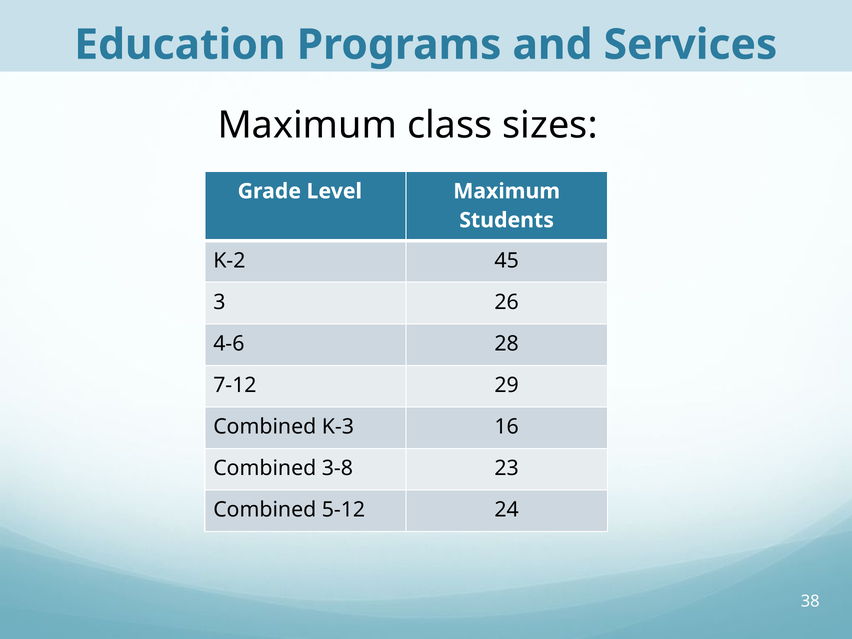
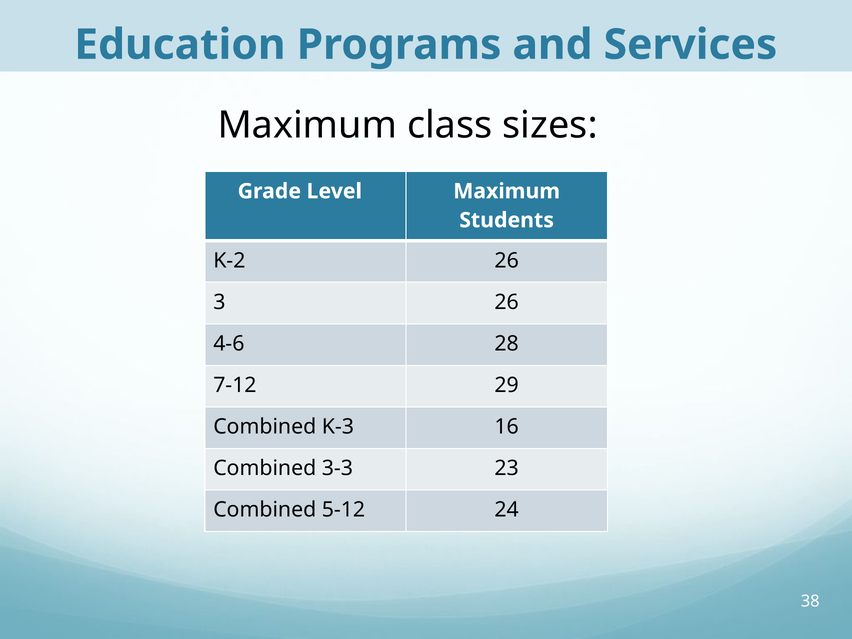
K-2 45: 45 -> 26 (507, 261)
3-8: 3-8 -> 3-3 (337, 468)
